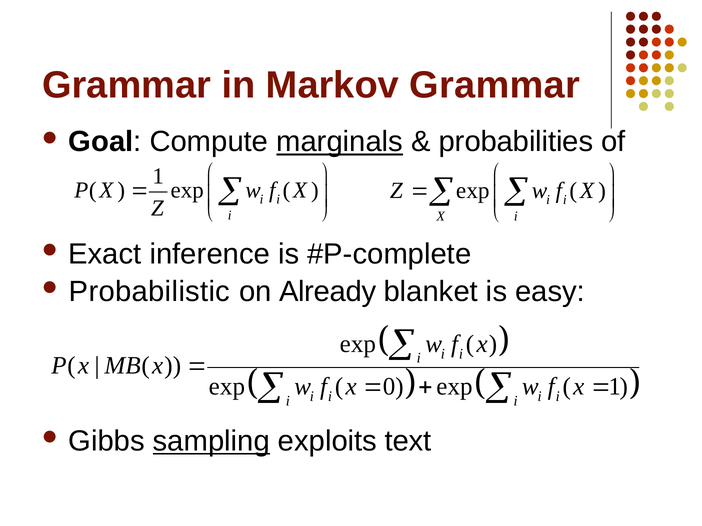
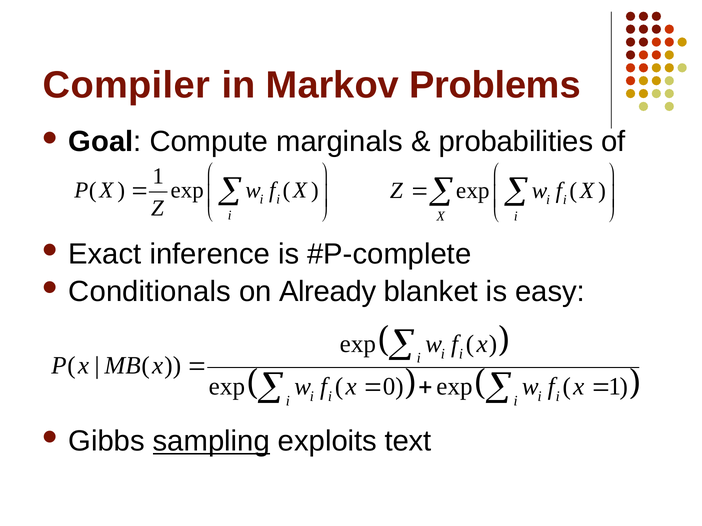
Grammar: Grammar -> Compiler (126, 85)
Markov Grammar: Grammar -> Problems (495, 85)
marginals underline: present -> none (340, 142)
Probabilistic: Probabilistic -> Conditionals (150, 292)
